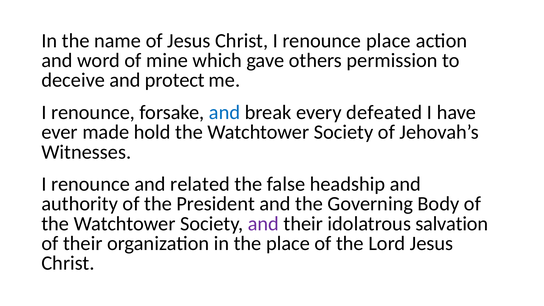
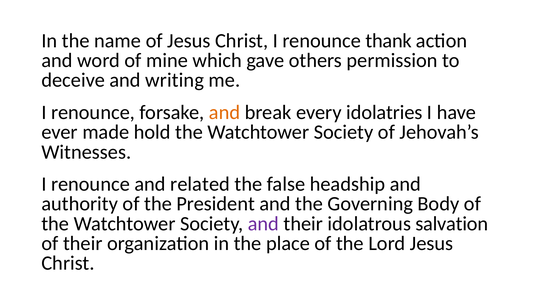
renounce place: place -> thank (389, 41)
protect: protect -> writing (175, 80)
and colour: blue -> orange (225, 112)
defeated: defeated -> idolatries (384, 112)
